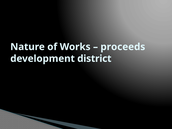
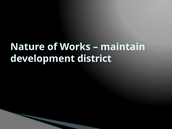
proceeds: proceeds -> maintain (123, 47)
